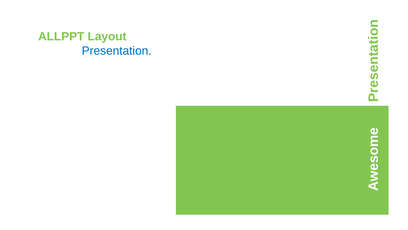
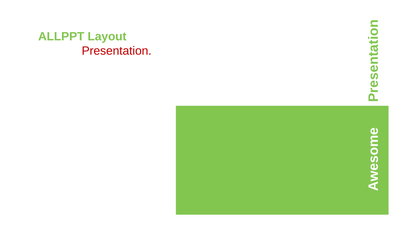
Presentation colour: blue -> red (117, 51)
